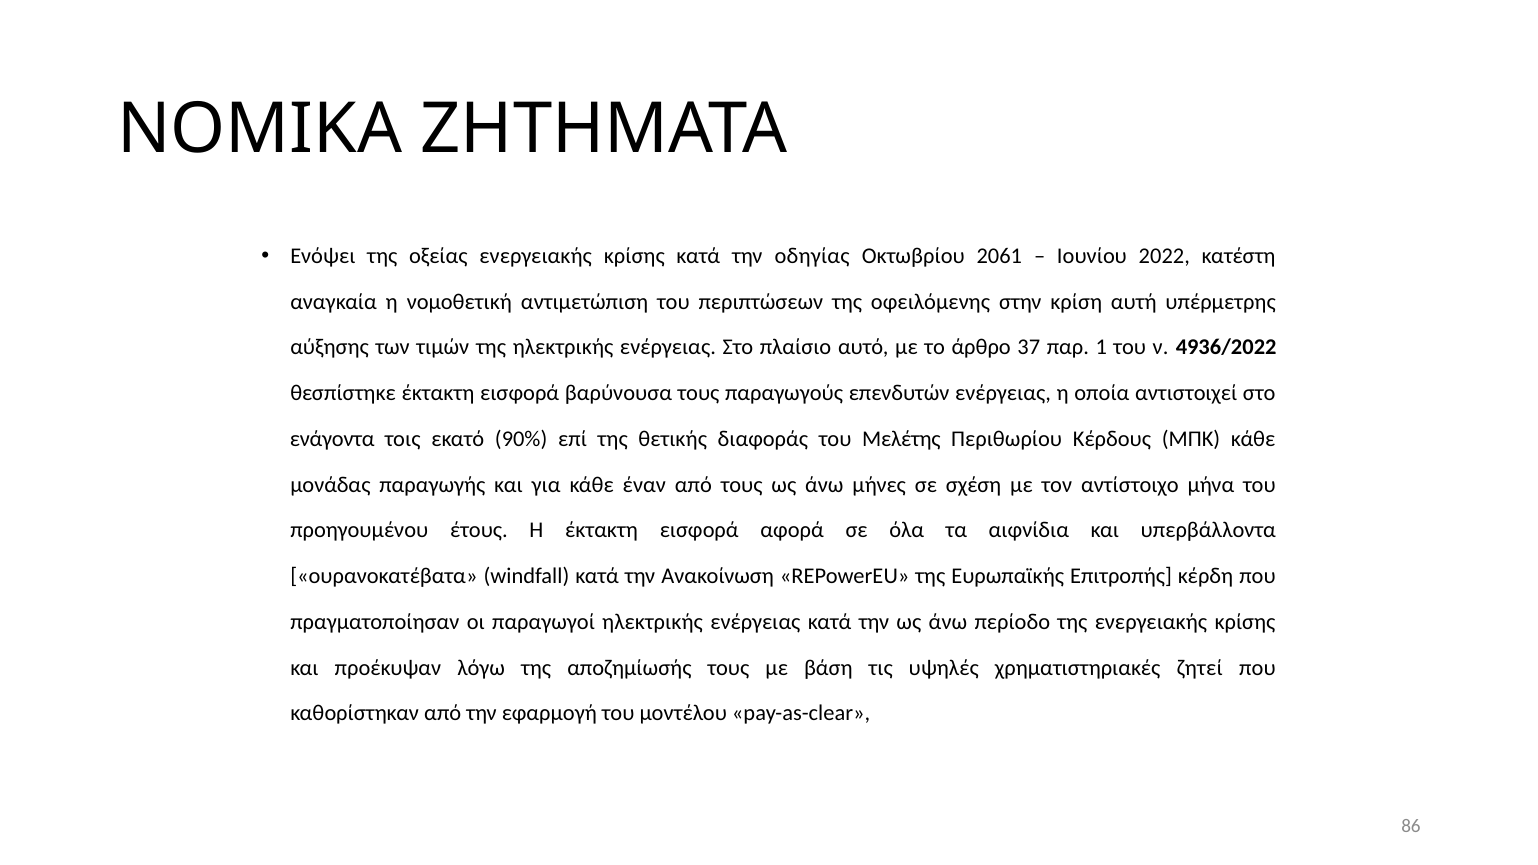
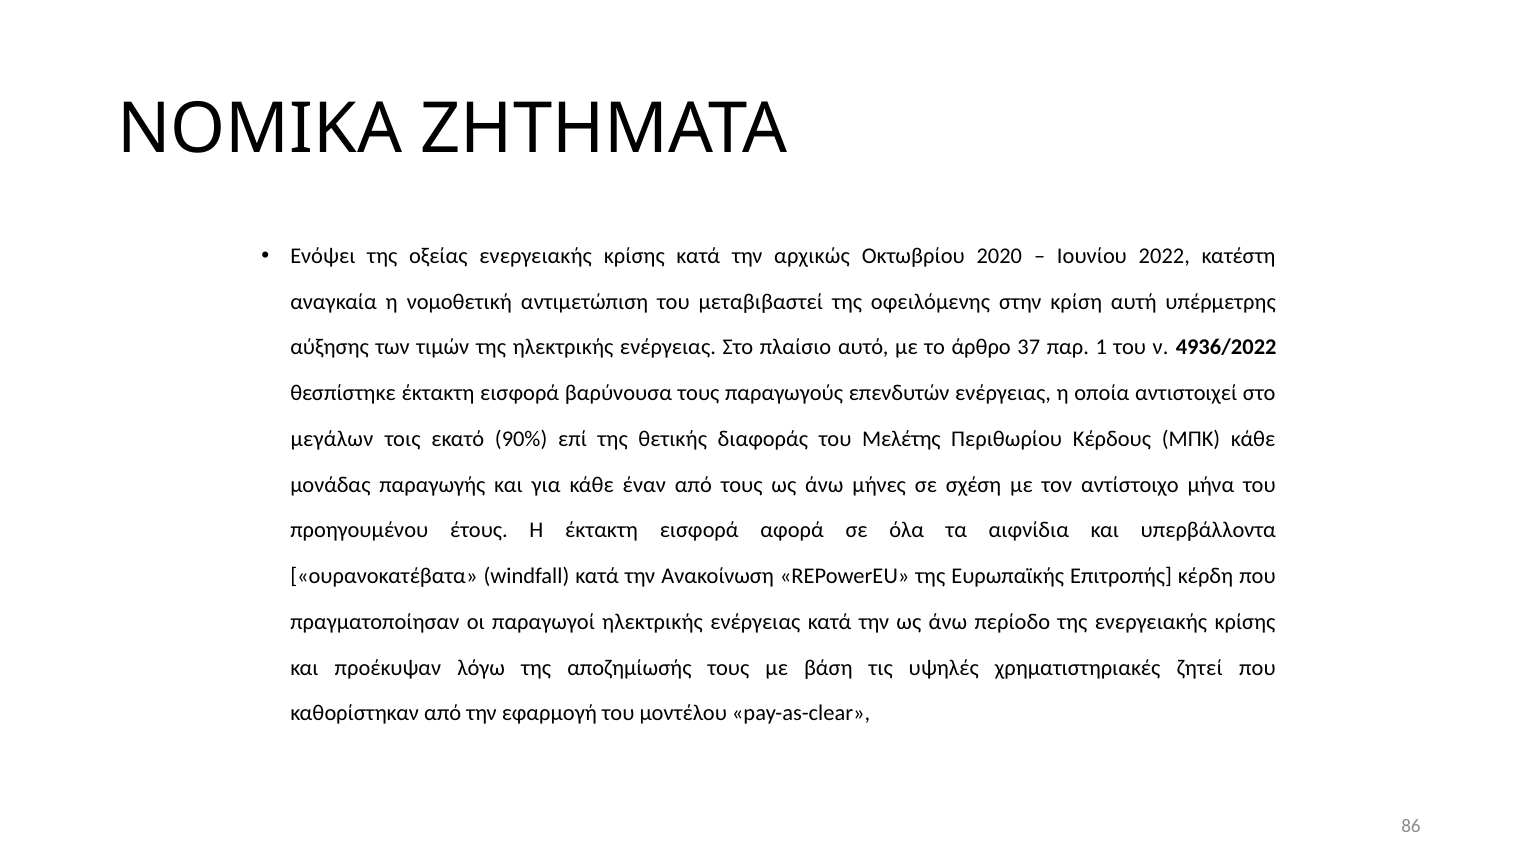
οδηγίας: οδηγίας -> αρχικώς (812, 256)
2061: 2061 -> 2020 (999, 256)
περιπτώσεων: περιπτώσεων -> μεταβιβαστεί (761, 302)
ενάγοντα: ενάγοντα -> μεγάλων (332, 439)
